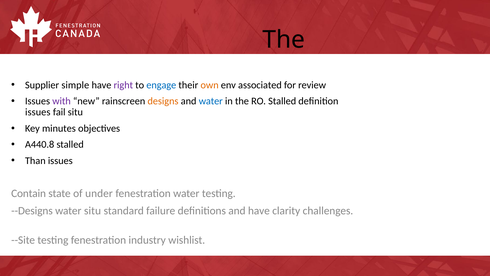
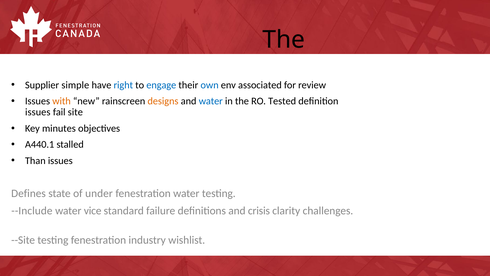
right colour: purple -> blue (123, 85)
own colour: orange -> blue (210, 85)
with colour: purple -> orange (62, 101)
RO Stalled: Stalled -> Tested (282, 101)
fail situ: situ -> site (75, 112)
A440.8: A440.8 -> A440.1 (40, 144)
Contain: Contain -> Defines (29, 193)
--Designs: --Designs -> --Include (32, 211)
water situ: situ -> vice (93, 211)
and have: have -> crisis (259, 211)
